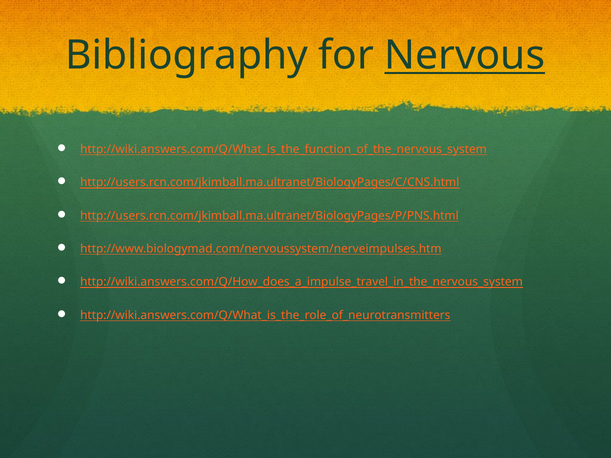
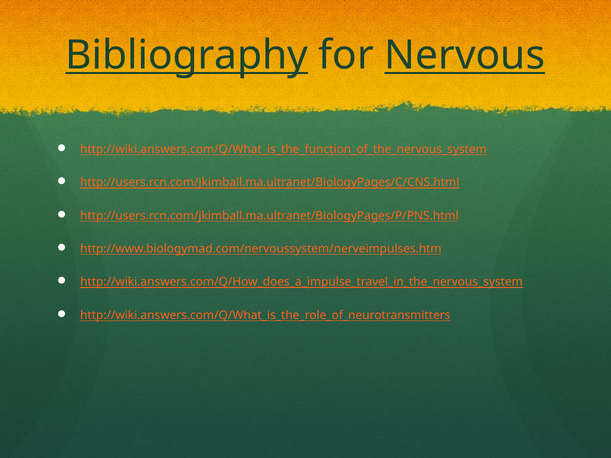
Bibliography underline: none -> present (187, 56)
